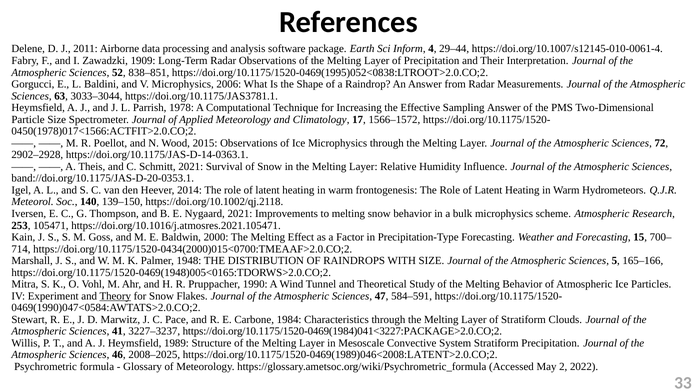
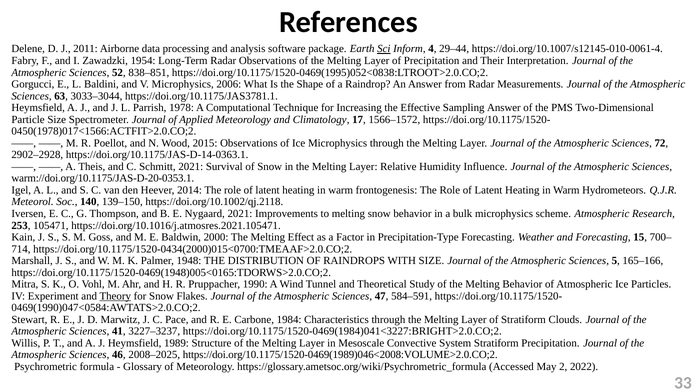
Sci underline: none -> present (384, 49)
1909: 1909 -> 1954 (143, 61)
band://doi.org/10.1175/JAS-D-20-0353.1: band://doi.org/10.1175/JAS-D-20-0353.1 -> warm://doi.org/10.1175/JAS-D-20-0353.1 (103, 178)
https://doi.org/10.1175/1520-0469(1984)041<3227:PACKAGE>2.0.CO;2: https://doi.org/10.1175/1520-0469(1984)041<3227:PACKAGE>2.0.CO;2 -> https://doi.org/10.1175/1520-0469(1984)041<3227:BRIGHT>2.0.CO;2 (342, 331)
https://doi.org/10.1175/1520-0469(1989)046<2008:LATENT>2.0.CO;2: https://doi.org/10.1175/1520-0469(1989)046<2008:LATENT>2.0.CO;2 -> https://doi.org/10.1175/1520-0469(1989)046<2008:VOLUME>2.0.CO;2 (340, 355)
